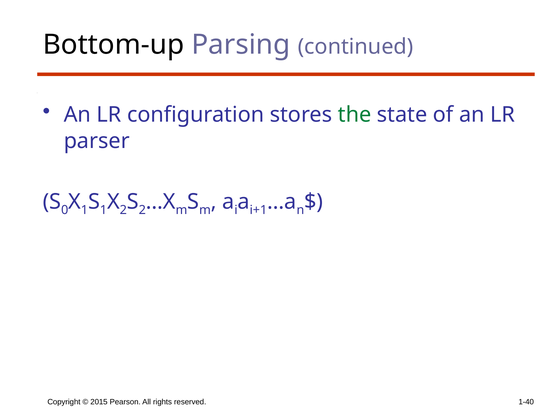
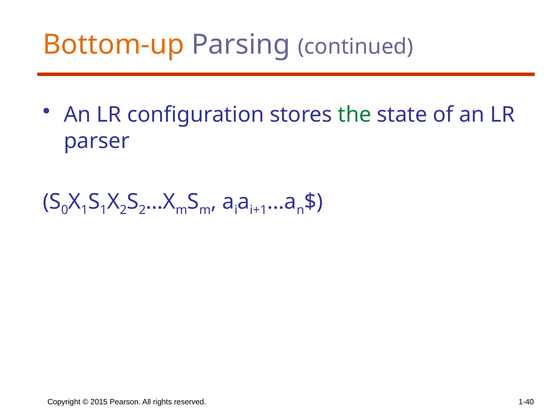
Bottom-up colour: black -> orange (113, 45)
